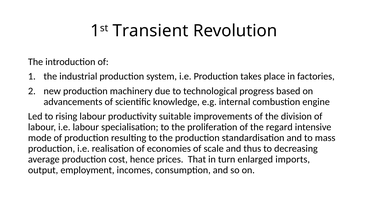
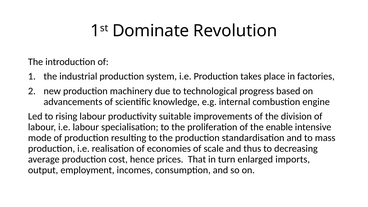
Transient: Transient -> Dominate (151, 31)
regard: regard -> enable (279, 127)
